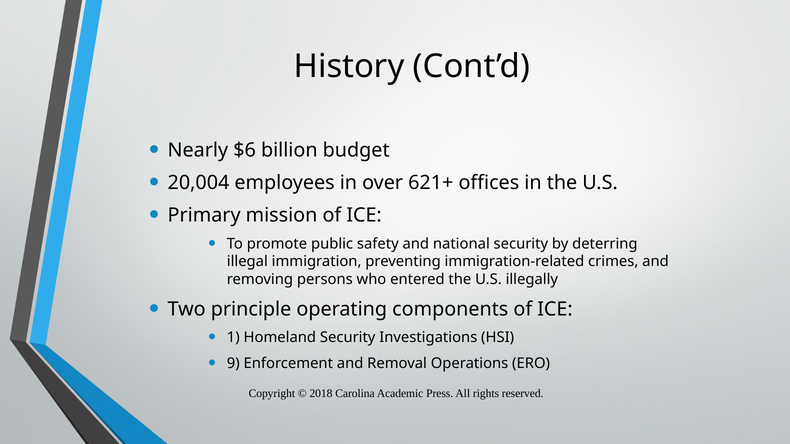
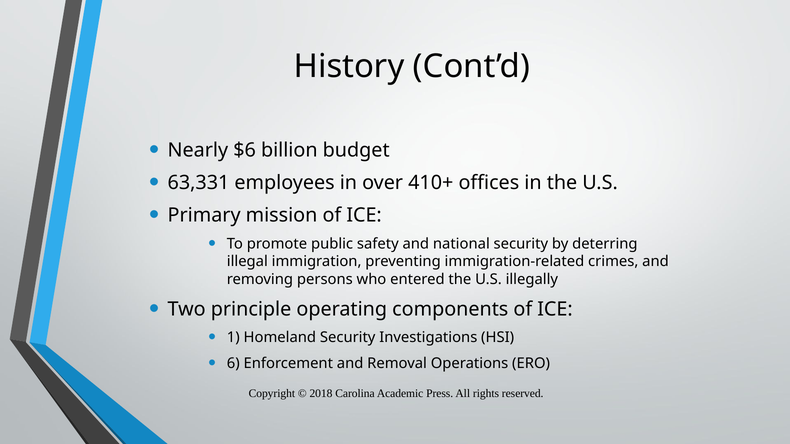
20,004: 20,004 -> 63,331 (198, 183)
621+: 621+ -> 410+ (431, 183)
9: 9 -> 6 (233, 363)
